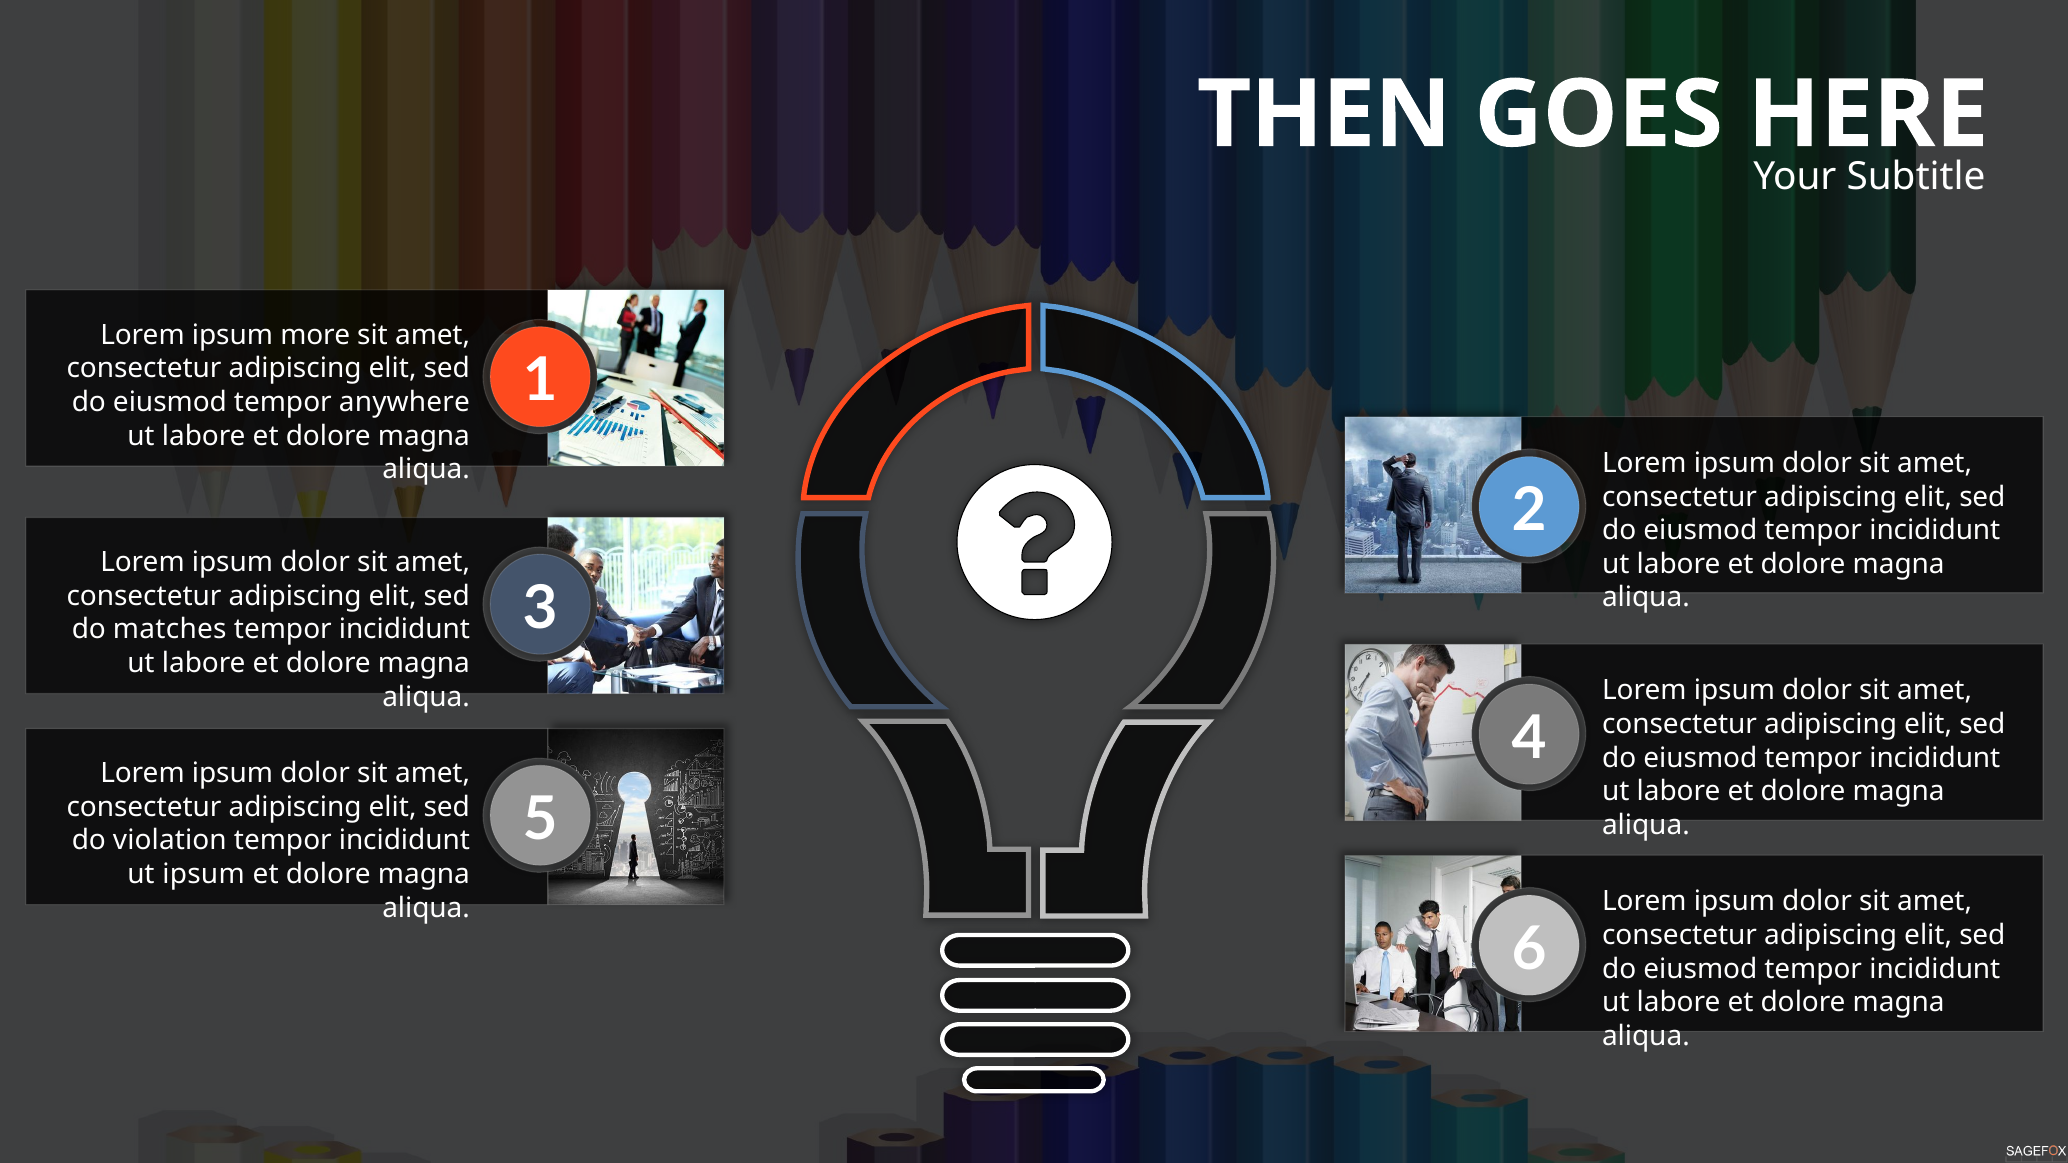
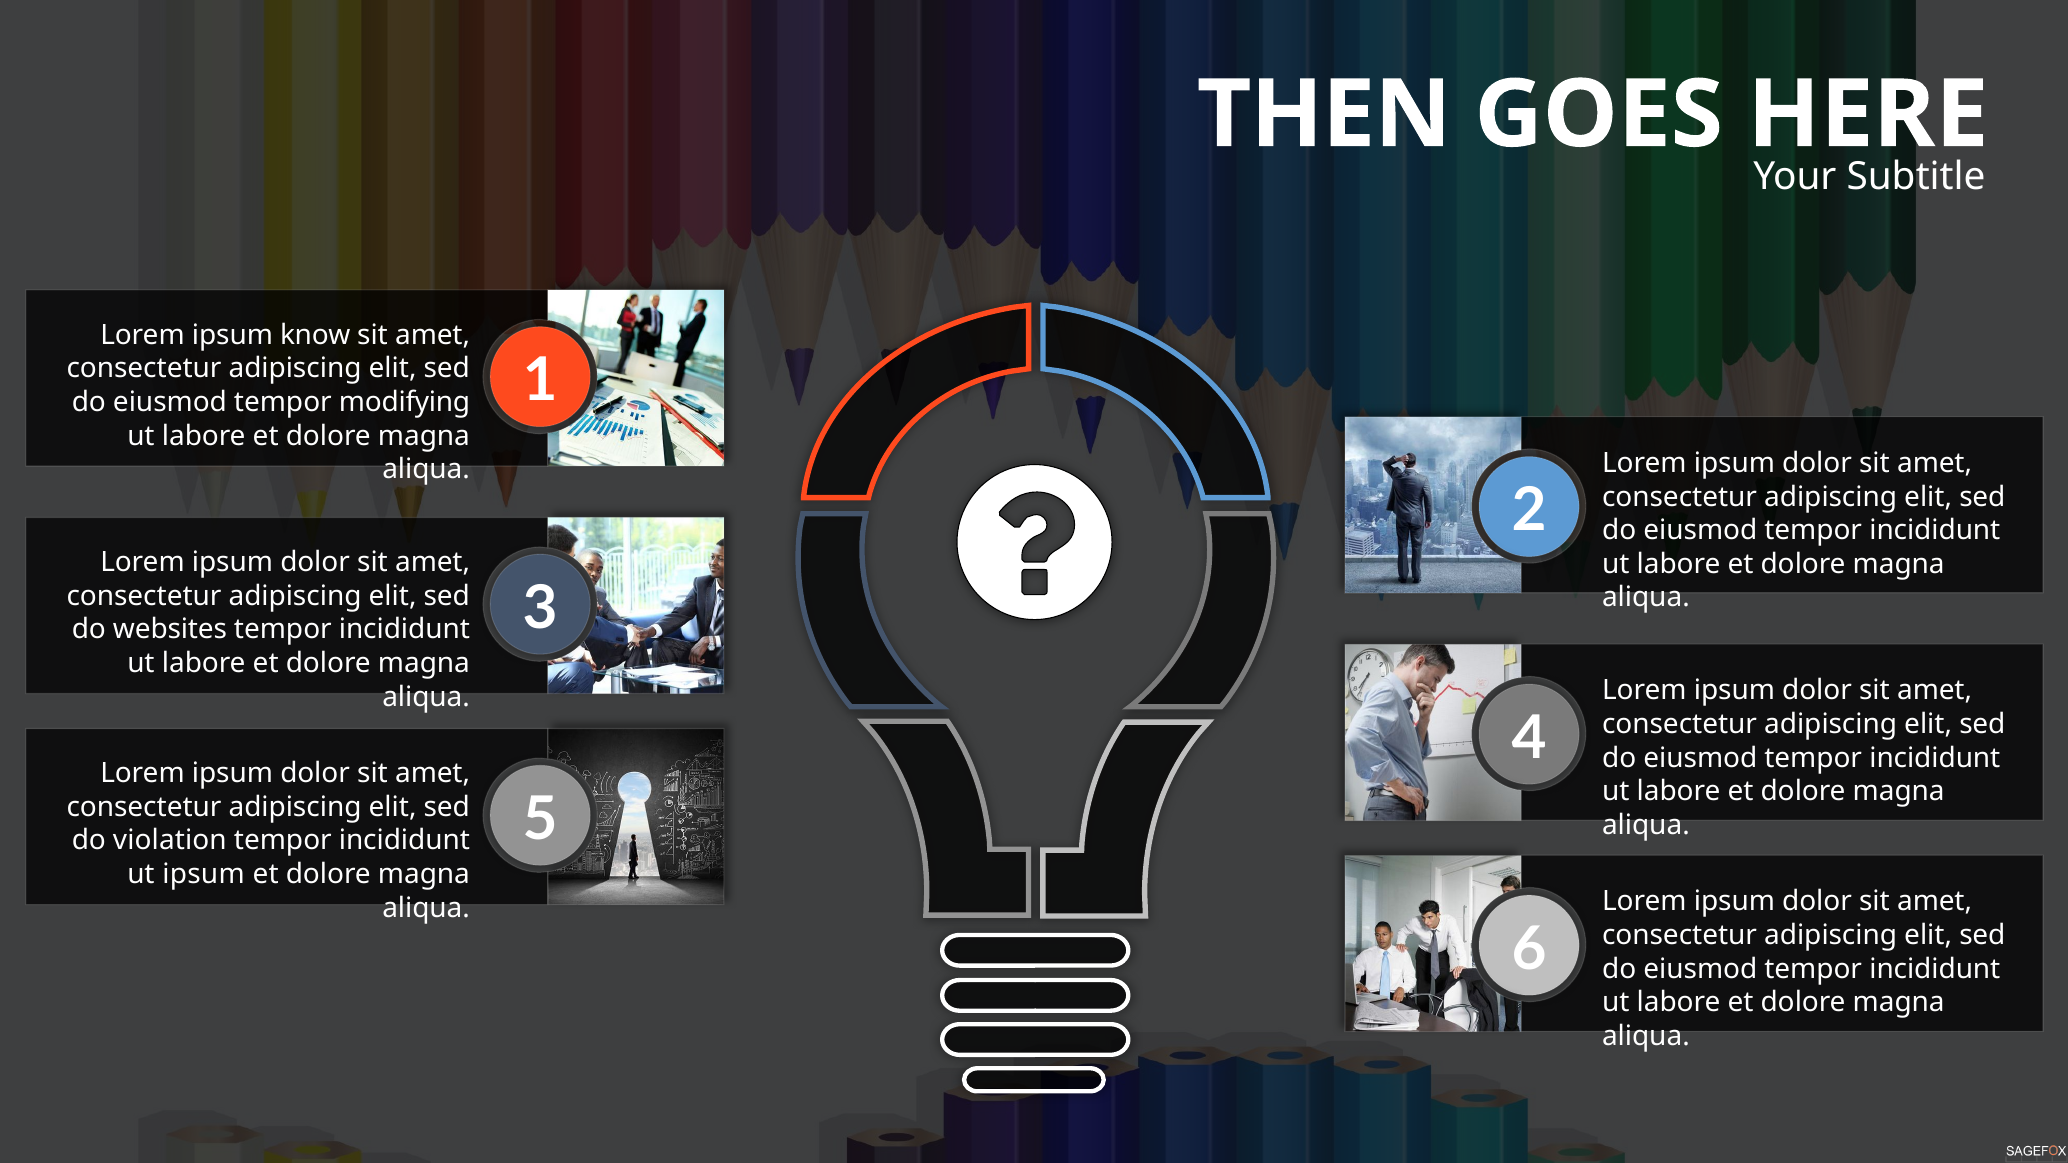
more: more -> know (315, 335)
anywhere: anywhere -> modifying (405, 402)
matches: matches -> websites (170, 630)
